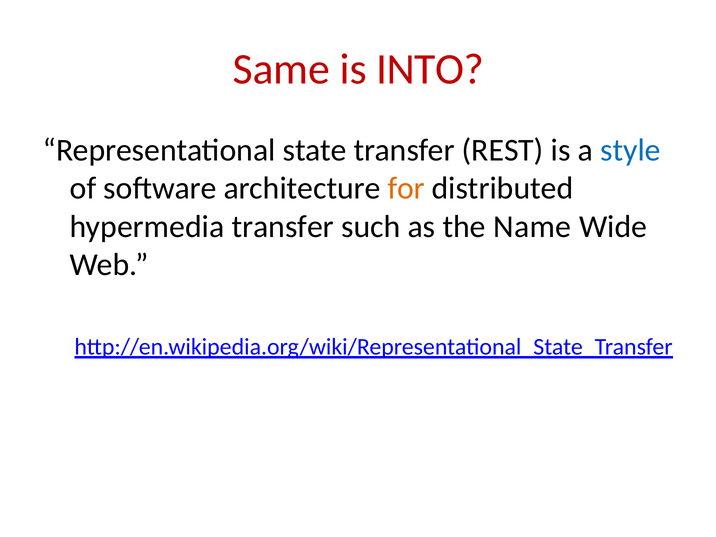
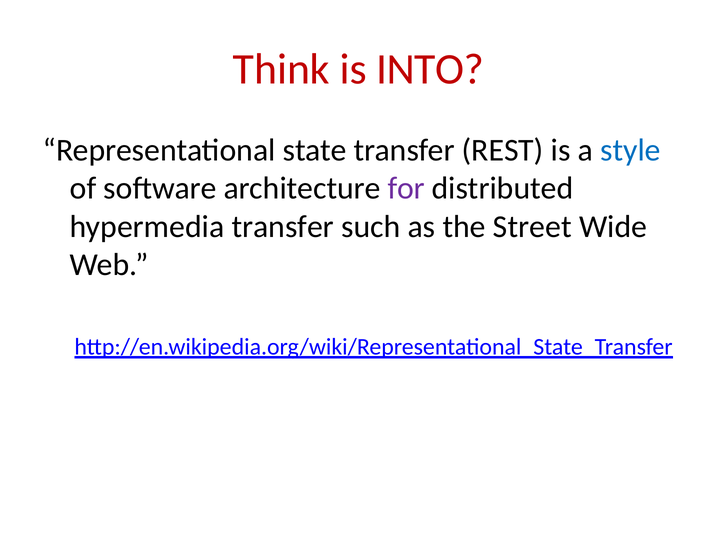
Same: Same -> Think (281, 69)
for colour: orange -> purple (406, 188)
Name: Name -> Street (532, 227)
